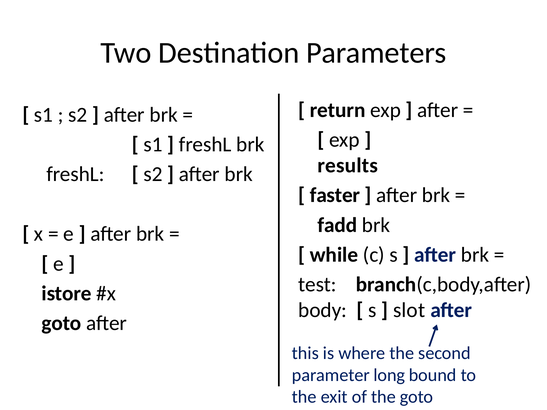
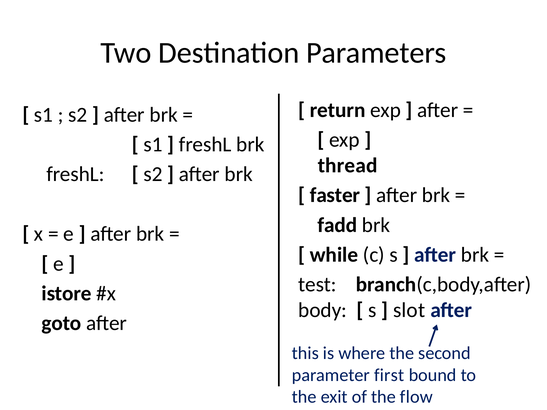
results: results -> thread (348, 166)
long: long -> first (389, 375)
the goto: goto -> flow (416, 397)
